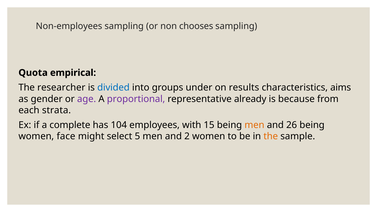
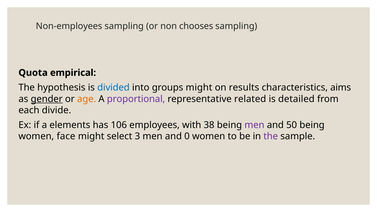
researcher: researcher -> hypothesis (61, 88)
groups under: under -> might (199, 88)
gender underline: none -> present (47, 99)
age colour: purple -> orange (87, 99)
already: already -> related (250, 99)
because: because -> detailed (296, 99)
strata: strata -> divide (56, 110)
complete: complete -> elements (70, 125)
104: 104 -> 106 (119, 125)
15: 15 -> 38 (209, 125)
men colour: orange -> purple (254, 125)
26: 26 -> 50 (292, 125)
5: 5 -> 3 (137, 136)
2: 2 -> 0 (187, 136)
the colour: orange -> purple (271, 136)
